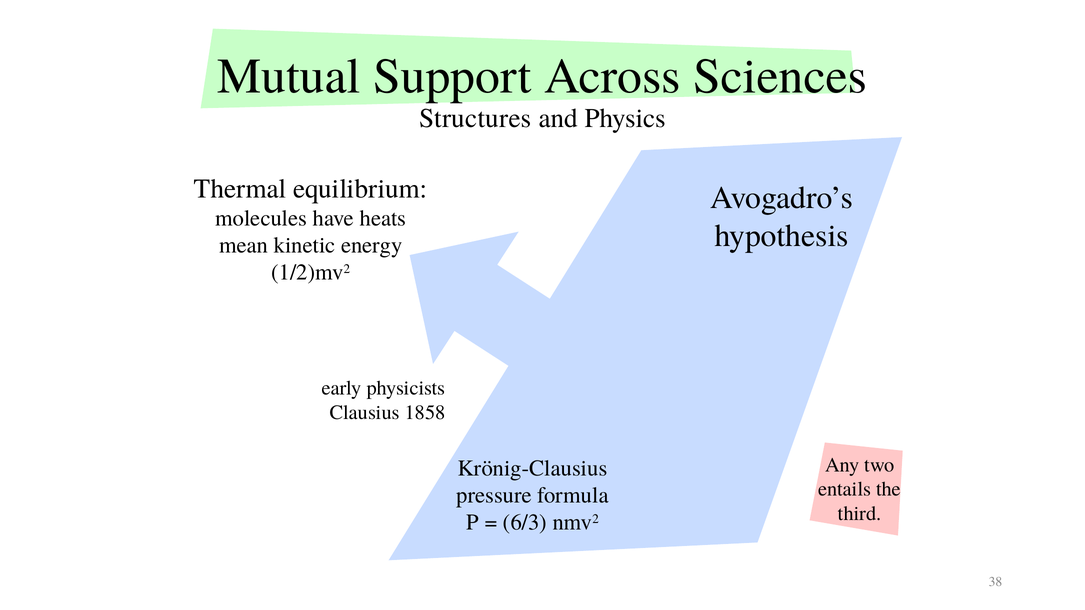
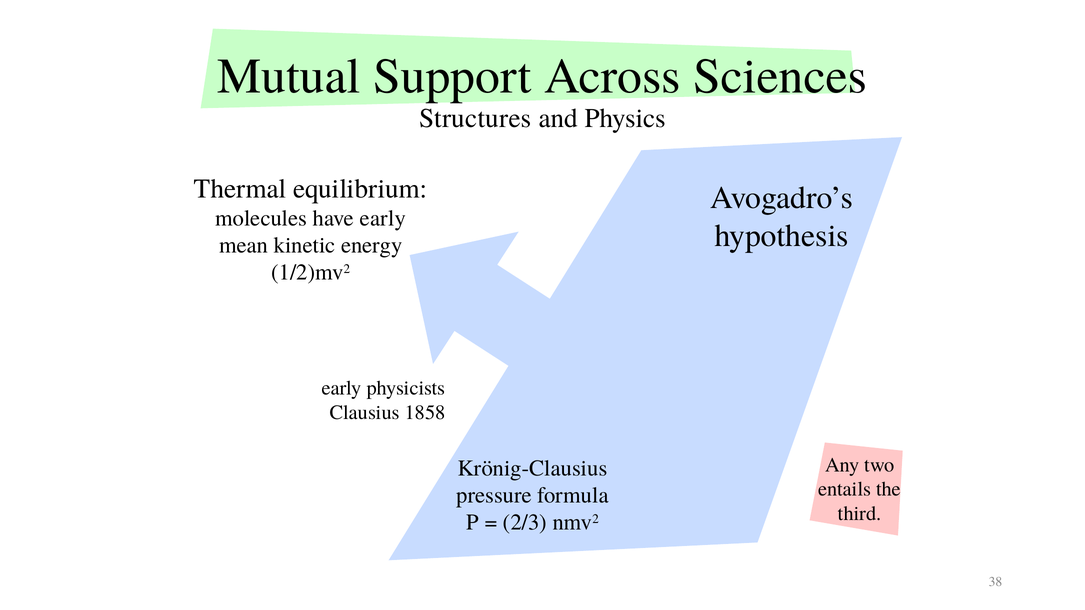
have heats: heats -> early (383, 218)
6/3: 6/3 -> 2/3 (525, 523)
